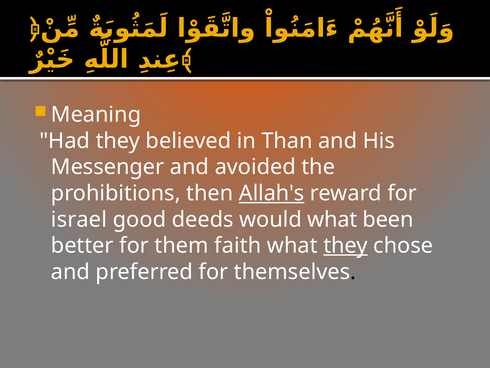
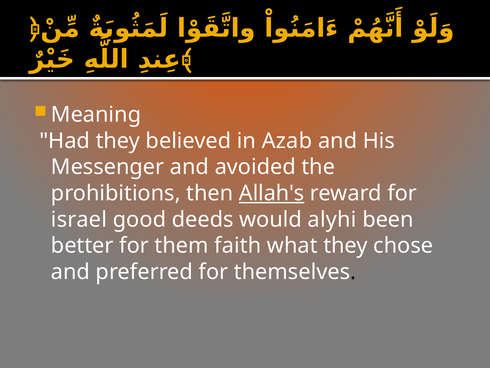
Than: Than -> Azab (287, 141)
would what: what -> alyhi (332, 219)
they underline: present -> none (346, 245)
